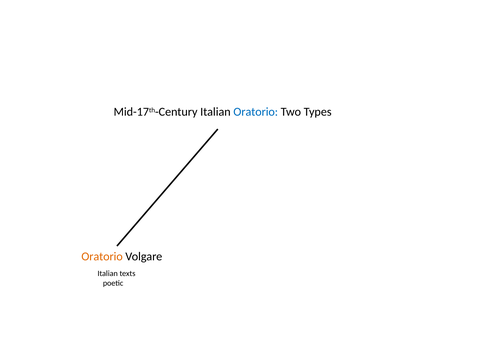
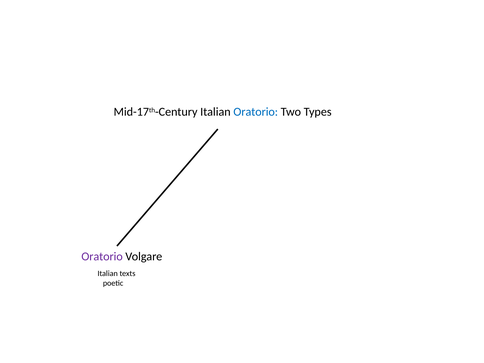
Oratorio colour: orange -> purple (102, 257)
